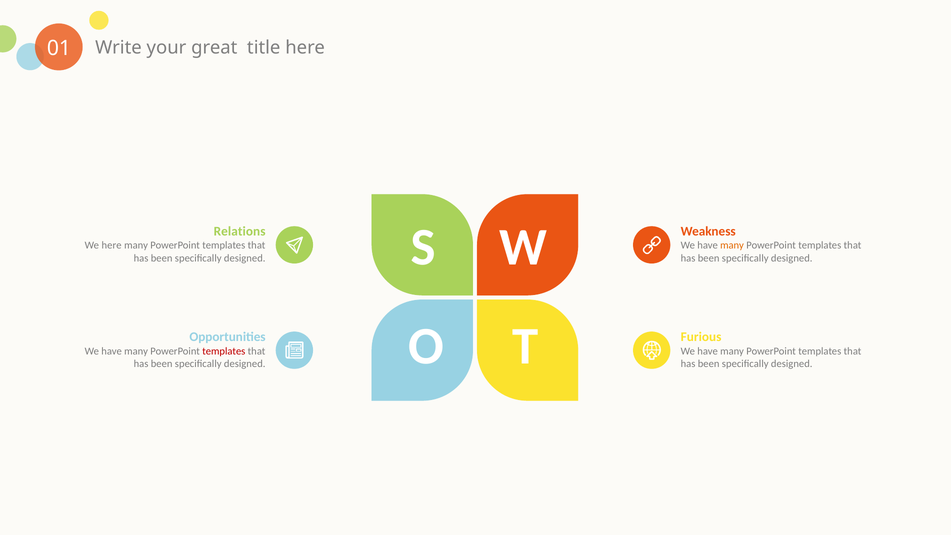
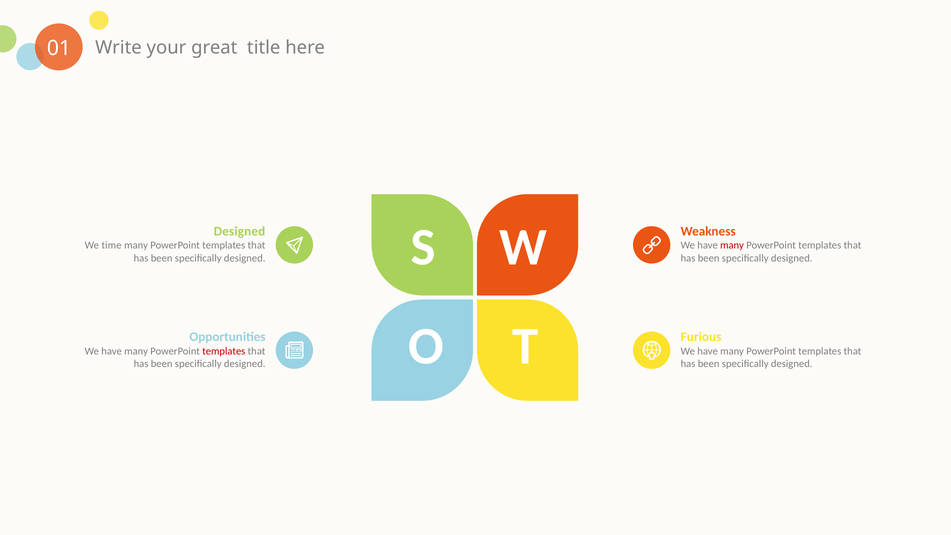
Relations: Relations -> Designed (240, 231)
We here: here -> time (112, 245)
many colour: orange -> red (732, 245)
